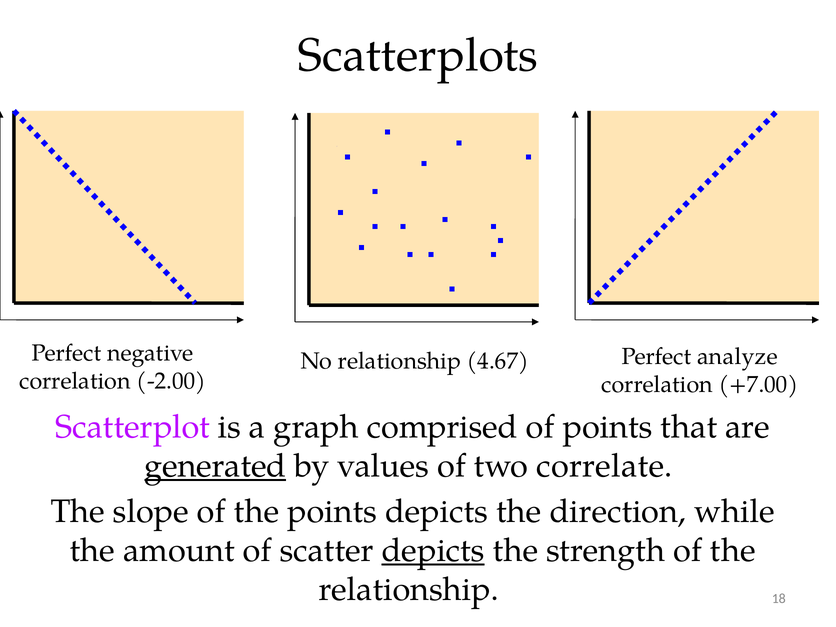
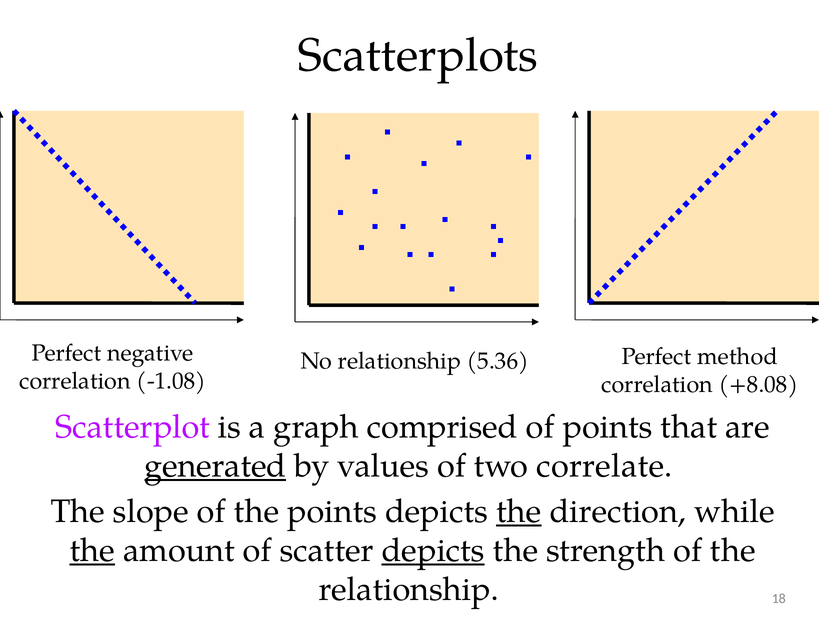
analyze: analyze -> method (737, 357)
4.67: 4.67 -> 5.36 (498, 361)
-2.00: -2.00 -> -1.08 (171, 381)
+7.00: +7.00 -> +8.08 (758, 385)
the underline: none -> present (519, 512)
the underline: none -> present (92, 551)
